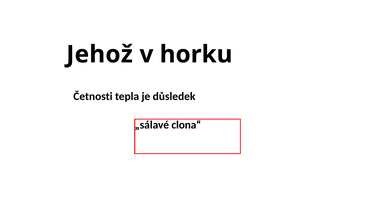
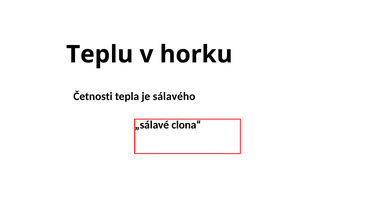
Jehož: Jehož -> Teplu (100, 54)
důsledek: důsledek -> sálavého (174, 96)
